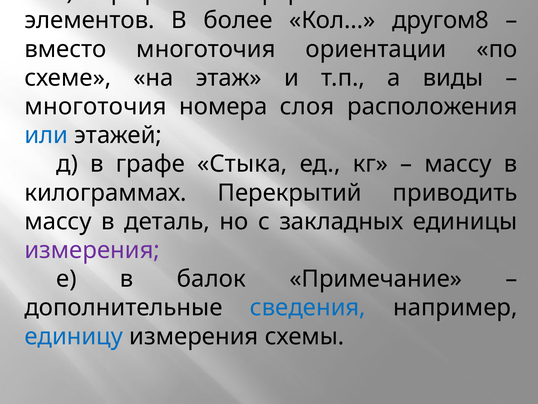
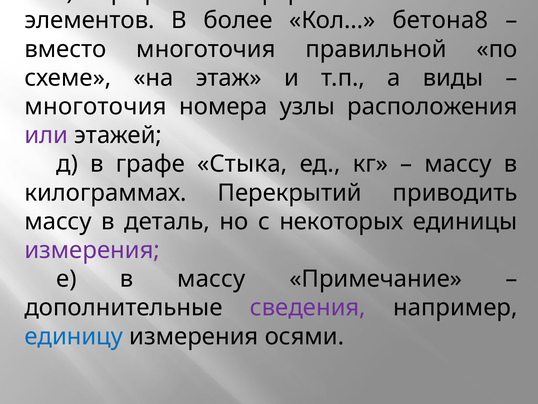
другом8: другом8 -> бетона8 (440, 20)
ориентации: ориентации -> правильной (376, 49)
слоя: слоя -> узлы (307, 106)
или colour: blue -> purple (46, 135)
закладных: закладных -> некоторых (341, 221)
в балок: балок -> массу (211, 279)
сведения colour: blue -> purple (308, 307)
схемы: схемы -> осями (304, 336)
